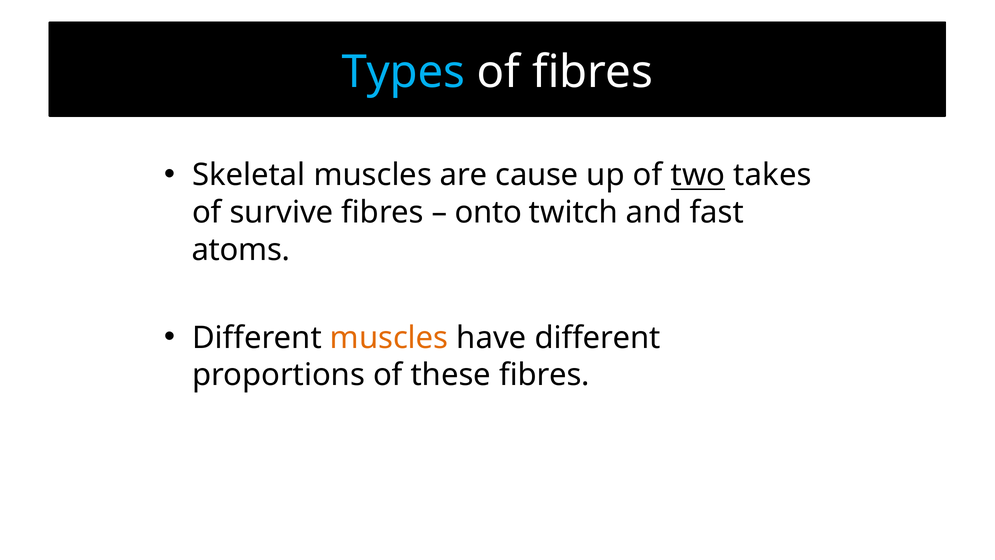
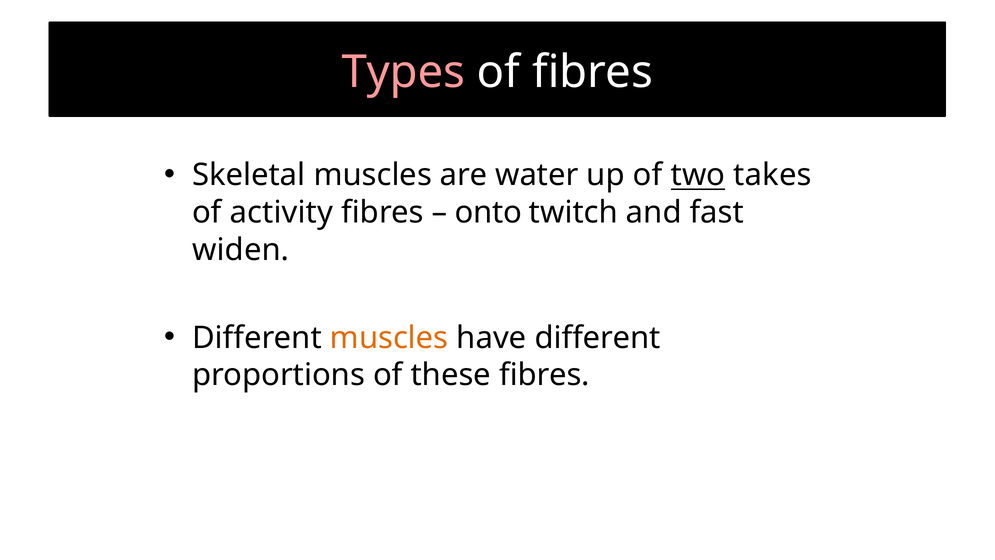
Types colour: light blue -> pink (403, 72)
cause: cause -> water (537, 175)
survive: survive -> activity (281, 212)
atoms: atoms -> widen (241, 250)
